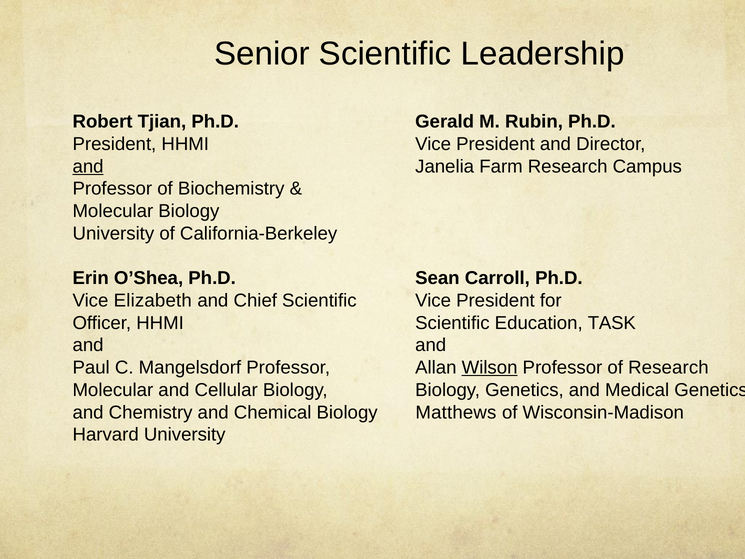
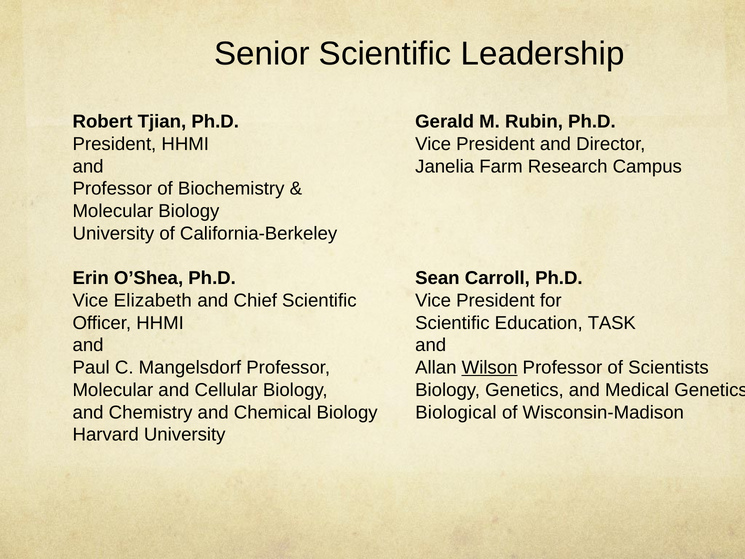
and underline: present -> none (88, 166)
of Research: Research -> Scientists (668, 367)
Matthews: Matthews -> Biological (456, 412)
